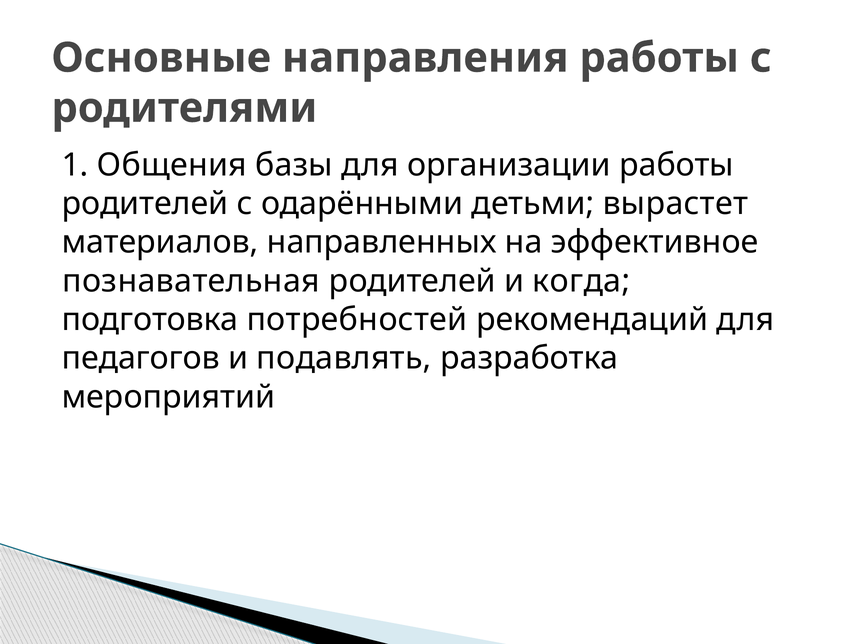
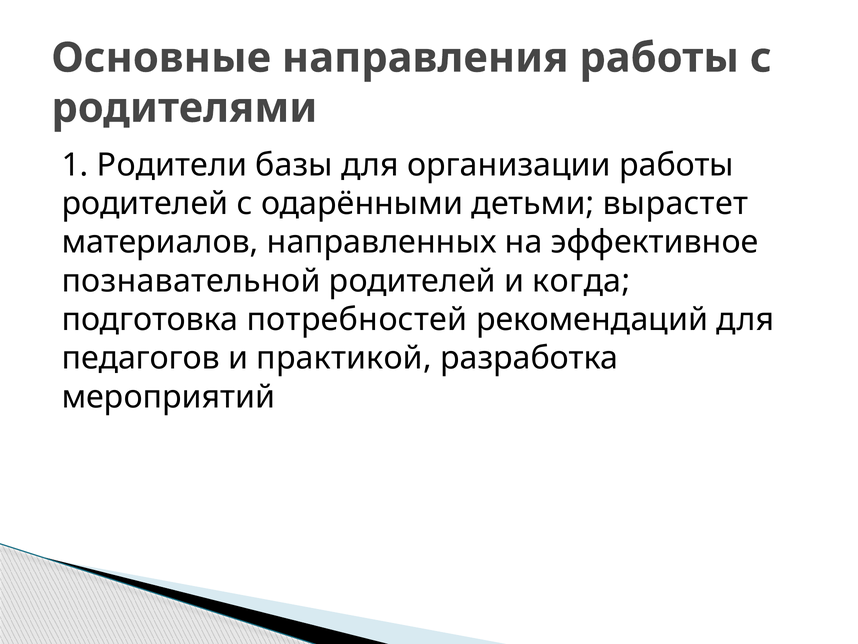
Общения: Общения -> Родители (172, 165)
познавательная: познавательная -> познавательной (191, 281)
подавлять: подавлять -> практикой (344, 358)
